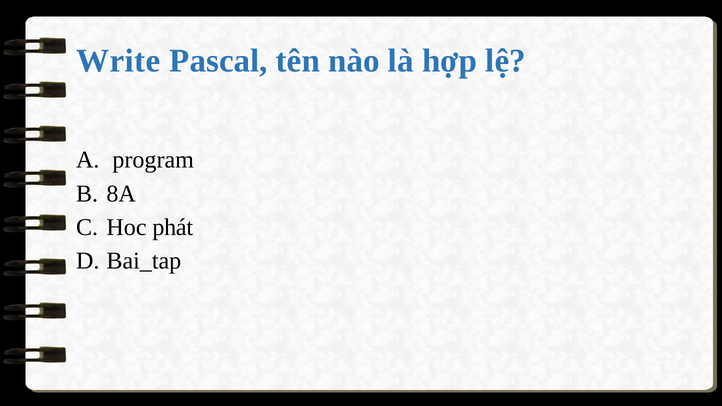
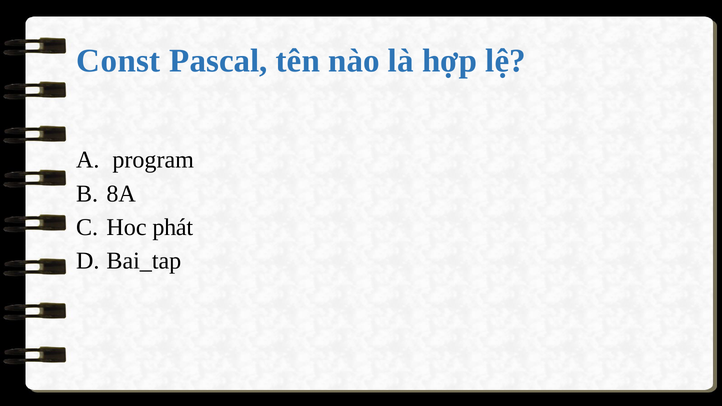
Write: Write -> Const (118, 61)
